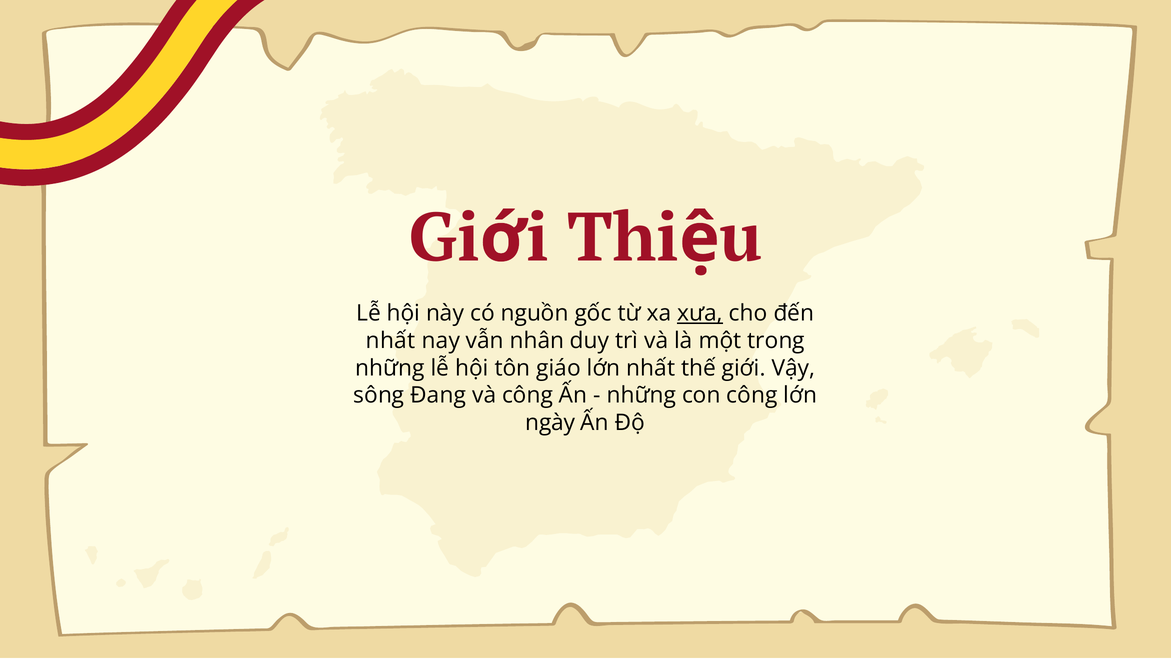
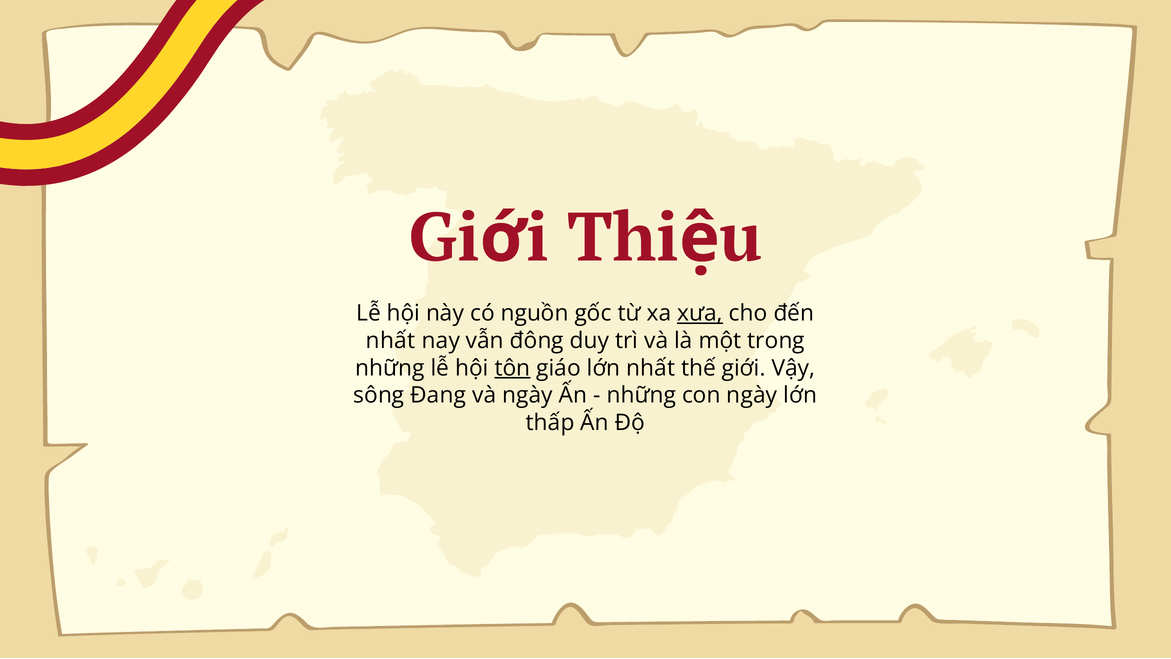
nhân: nhân -> đông (537, 341)
tôn underline: none -> present (512, 368)
và công: công -> ngày (527, 395)
con công: công -> ngày (752, 395)
ngày: ngày -> thấp (550, 423)
